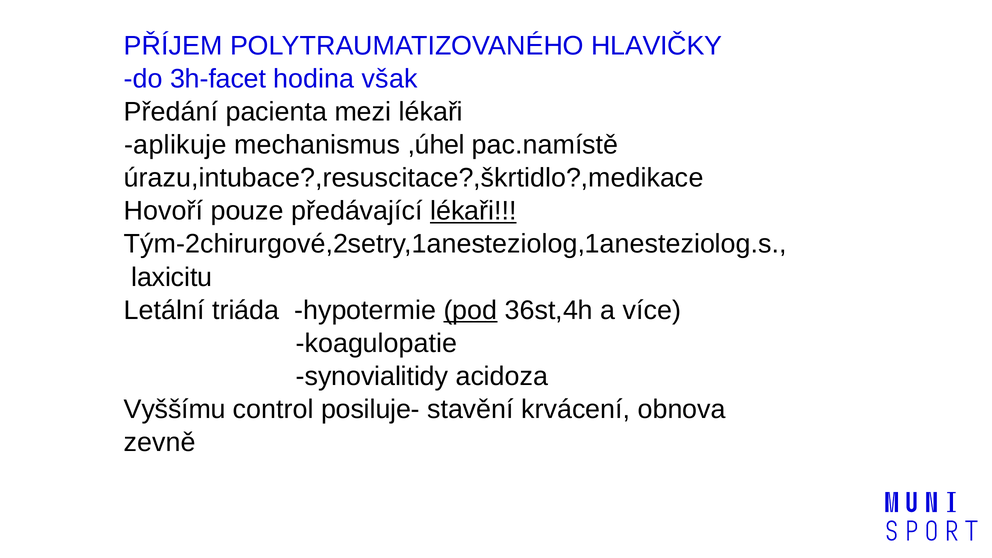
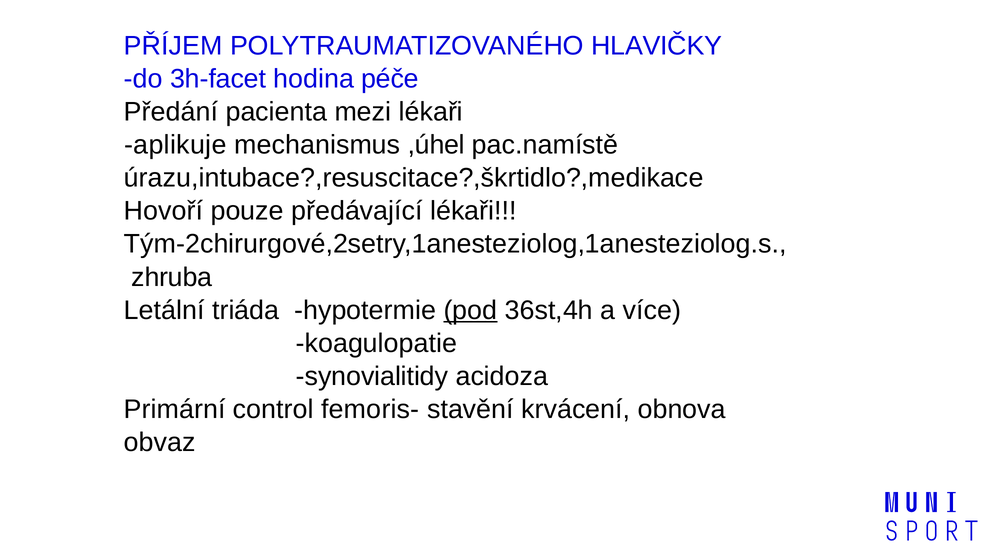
však: však -> péče (390, 79)
lékaři underline: present -> none (473, 211)
laxicitu: laxicitu -> zhruba (172, 277)
Vyššímu: Vyššímu -> Primární (175, 409)
posiluje-: posiluje- -> femoris- (370, 409)
zevně: zevně -> obvaz (160, 442)
